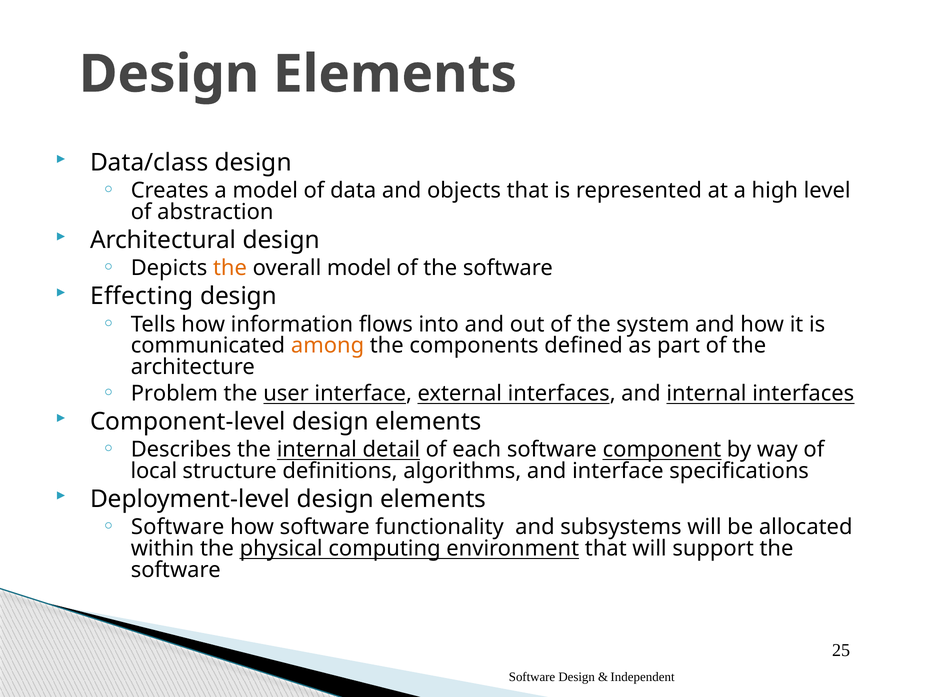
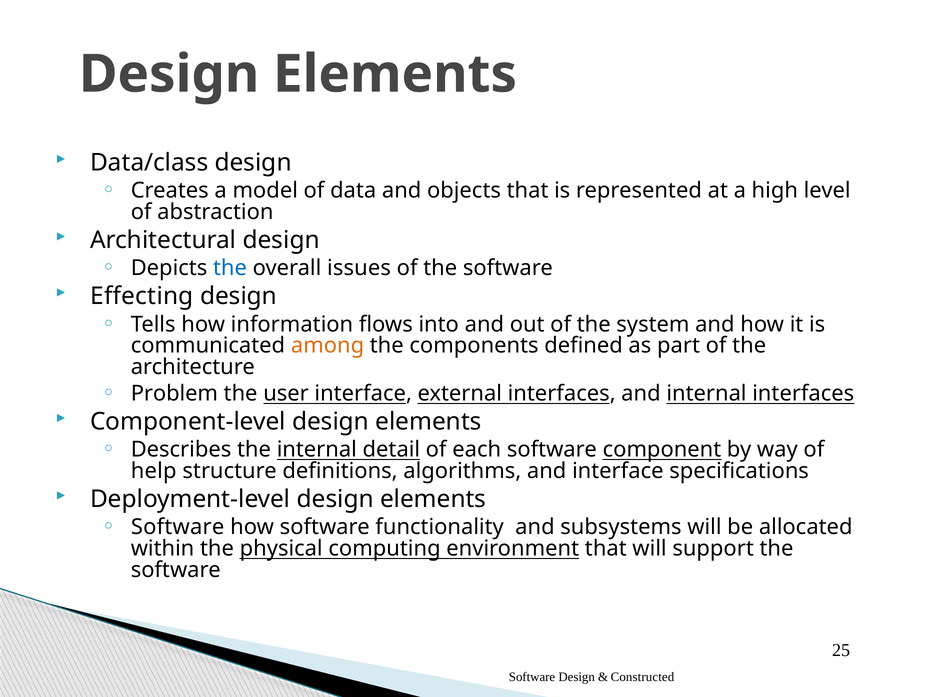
the colour: orange -> blue (230, 268)
overall model: model -> issues (359, 268)
local: local -> help (154, 471)
Independent: Independent -> Constructed (642, 677)
